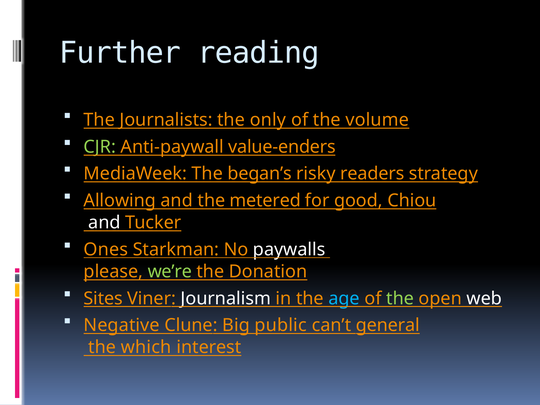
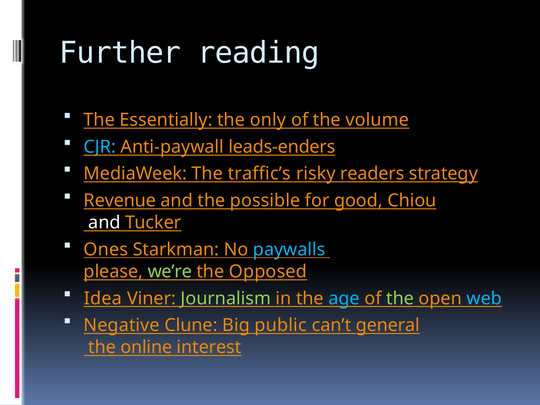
Journalists: Journalists -> Essentially (166, 120)
CJR colour: light green -> light blue (100, 147)
value-enders: value-enders -> leads-enders (282, 147)
began’s: began’s -> traffic’s (259, 174)
Allowing: Allowing -> Revenue (120, 201)
metered: metered -> possible (265, 201)
paywalls colour: white -> light blue (289, 249)
Donation: Donation -> Opposed (268, 272)
Sites: Sites -> Idea (103, 298)
Journalism colour: white -> light green (226, 298)
web colour: white -> light blue (484, 298)
which: which -> online (146, 347)
